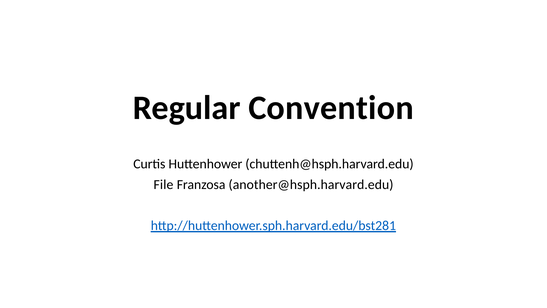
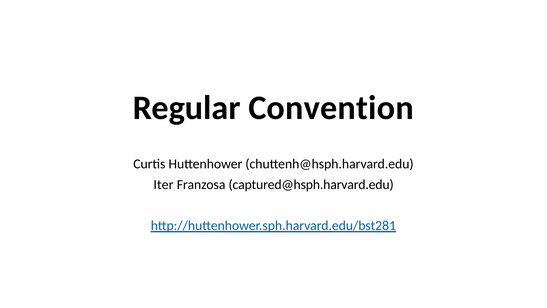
File: File -> Iter (163, 184)
another@hsph.harvard.edu: another@hsph.harvard.edu -> captured@hsph.harvard.edu (311, 184)
